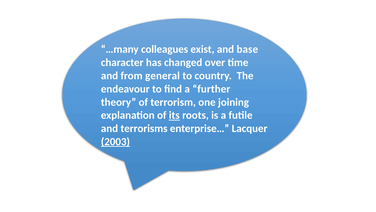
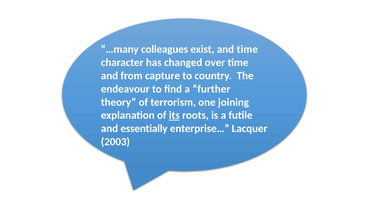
and base: base -> time (247, 49)
general: general -> capture (163, 76)
terrorisms: terrorisms -> essentially (144, 128)
2003 underline: present -> none (115, 141)
